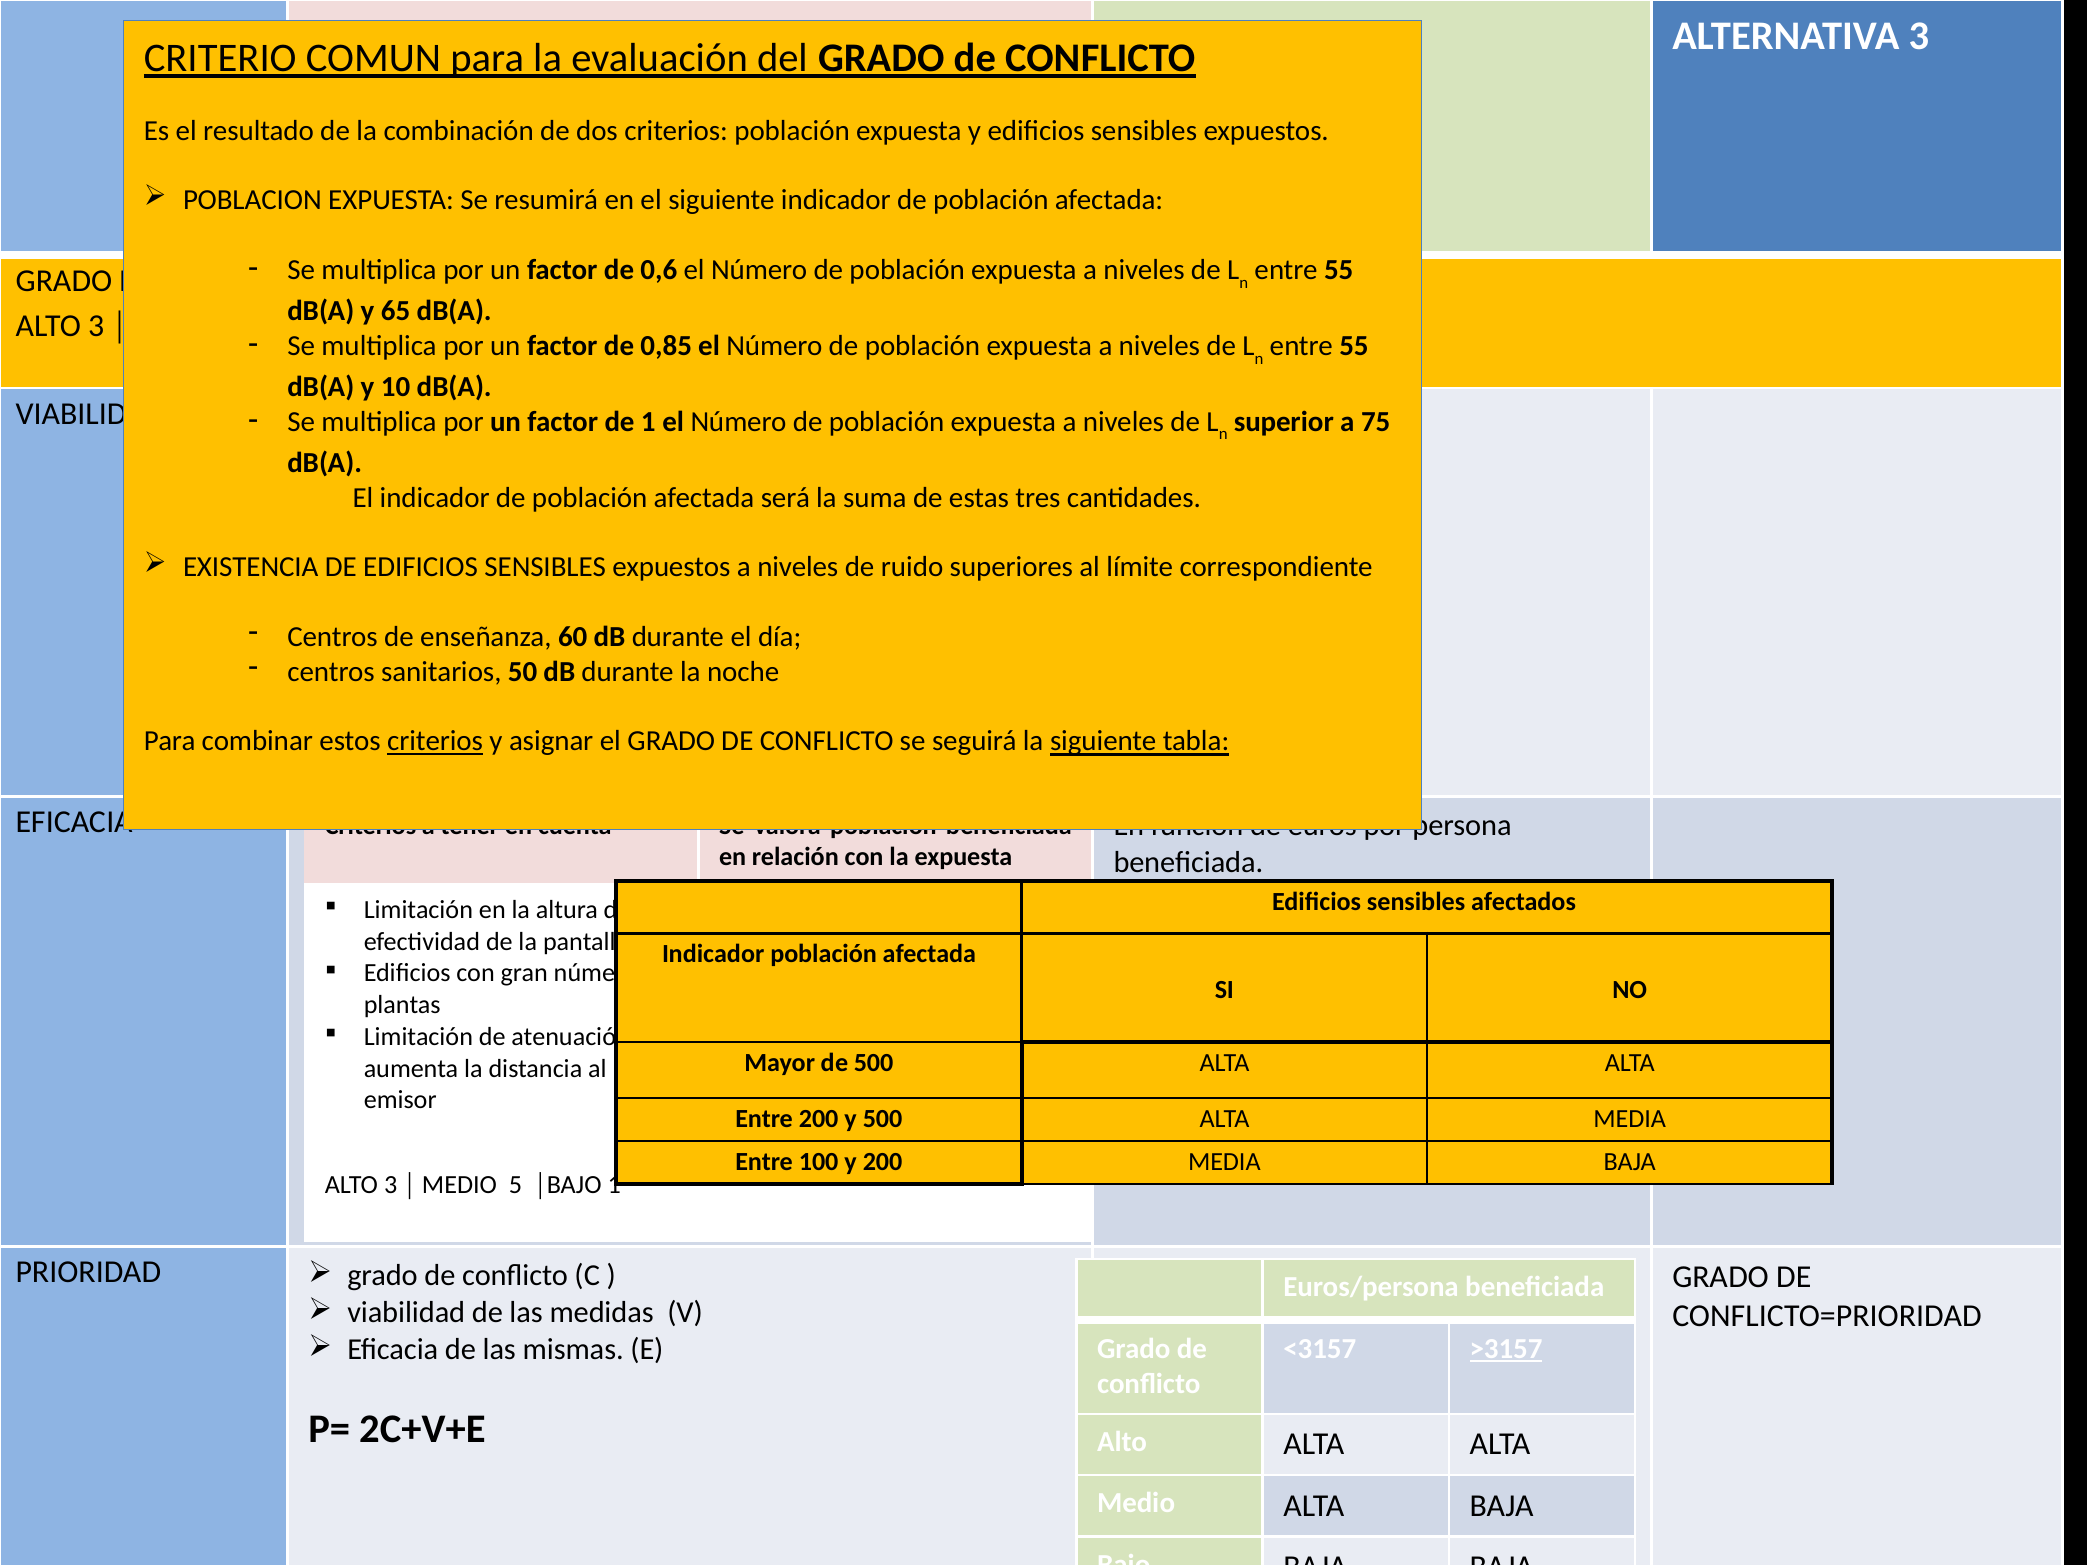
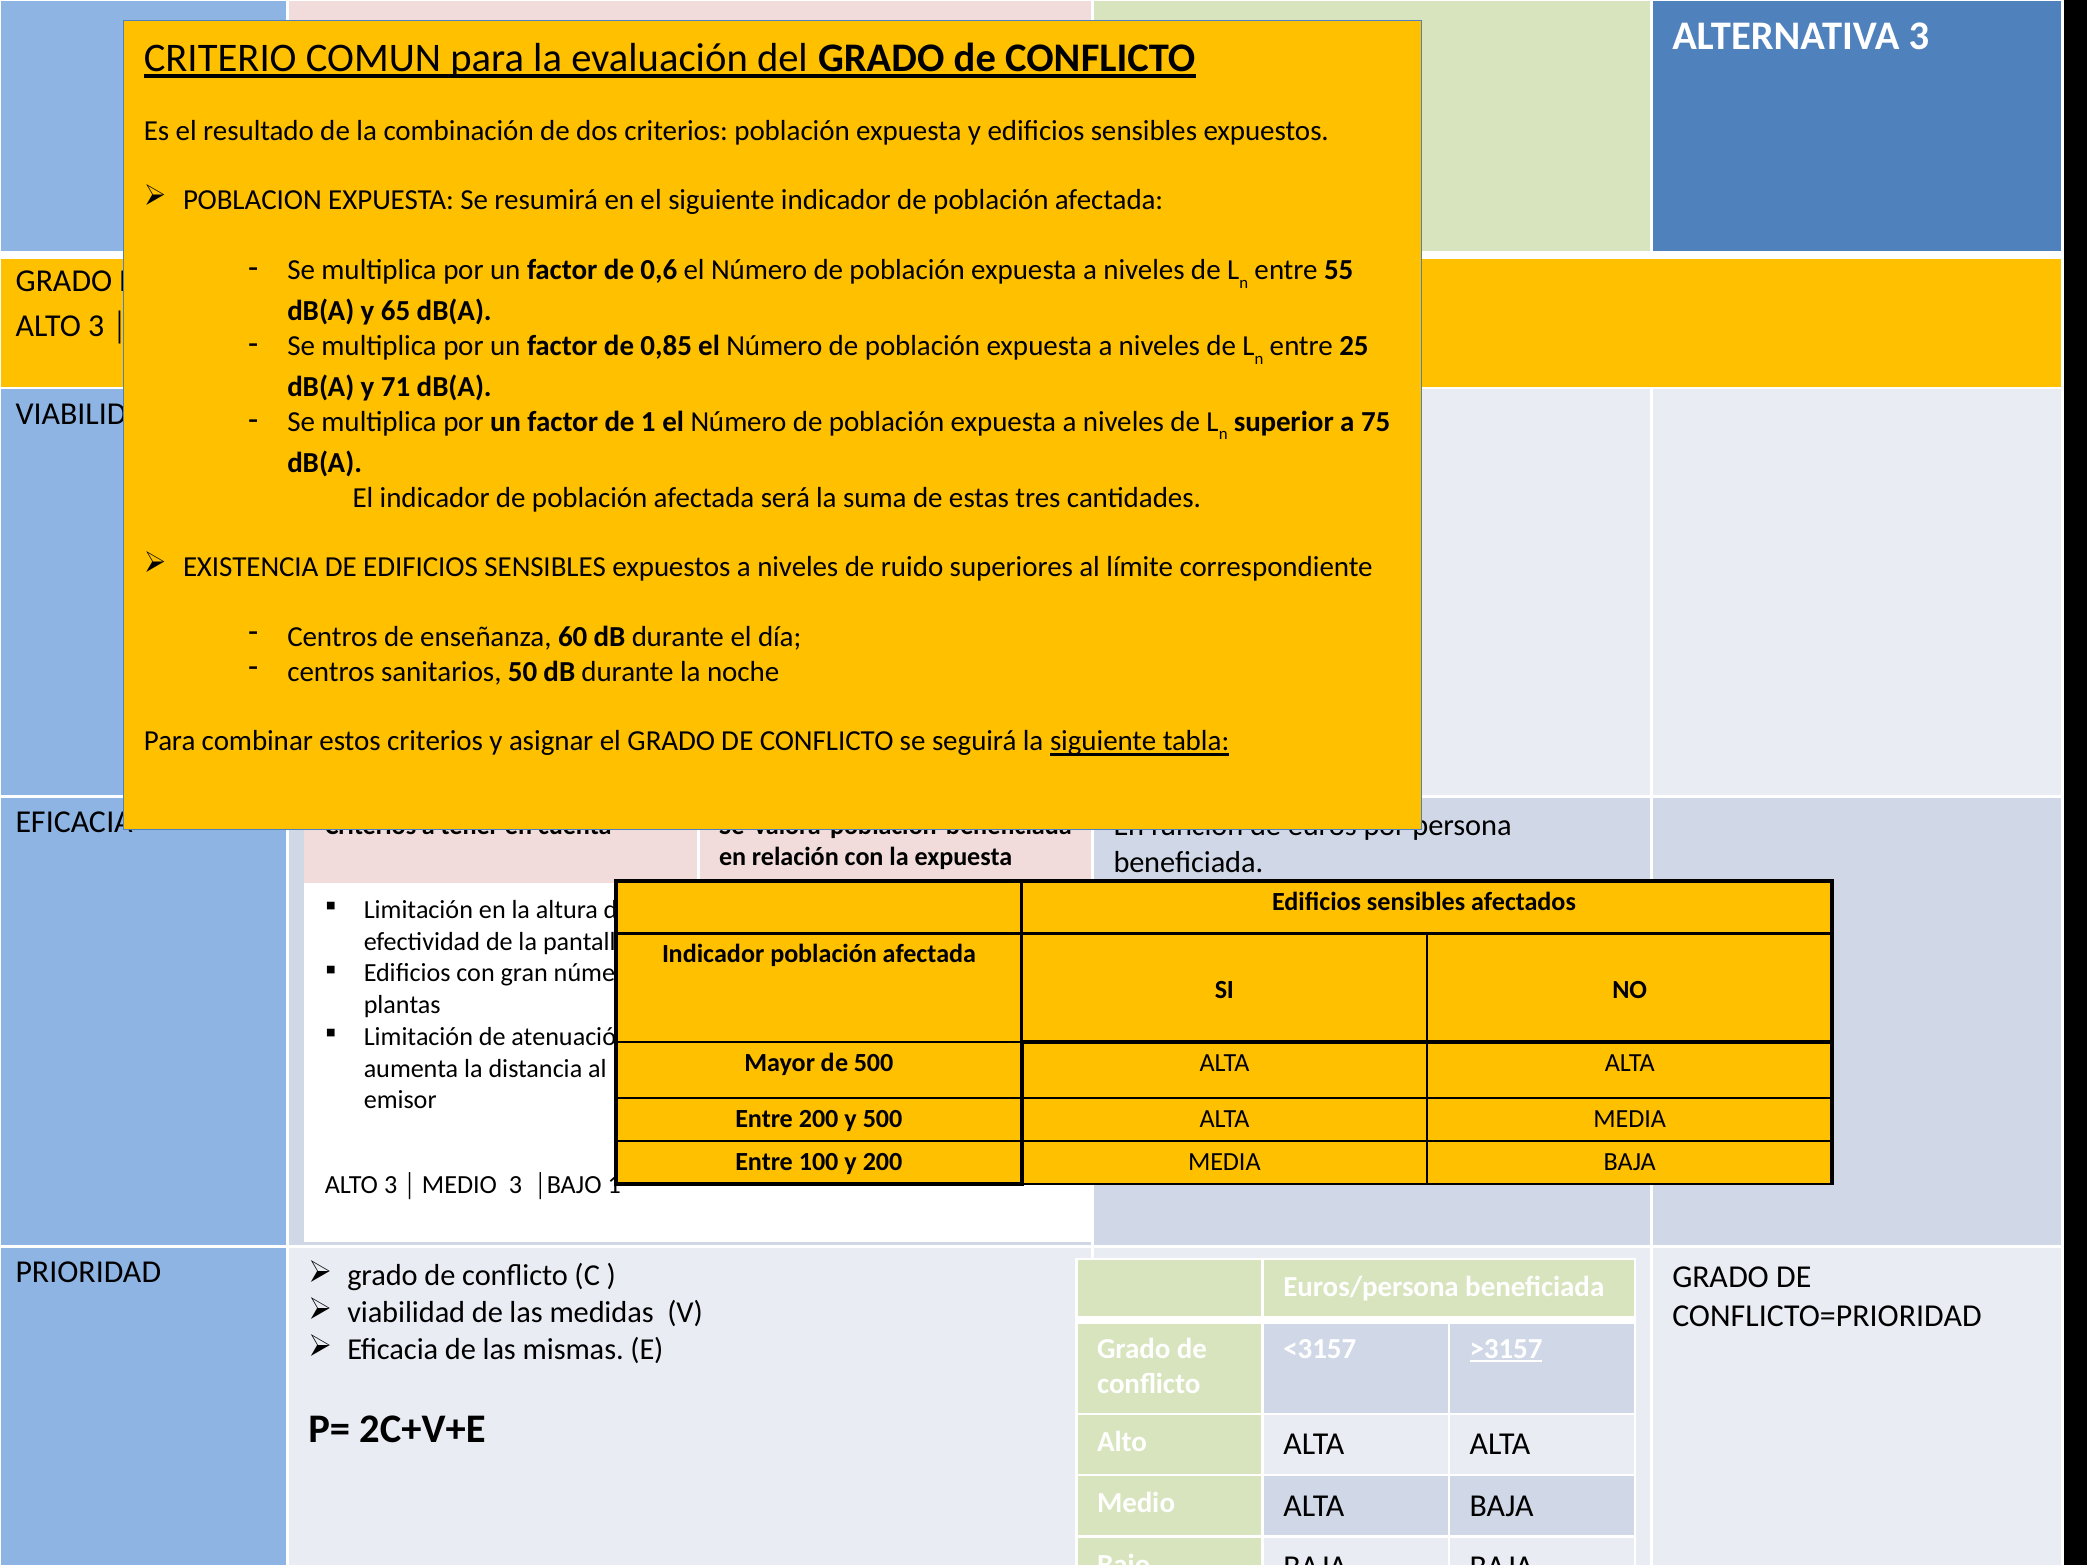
55: 55 -> 25 (1354, 346)
10: 10 -> 71 (396, 387)
criterios underline: present -> none (435, 741)
MEDIO 5: 5 -> 3 (515, 1185)
